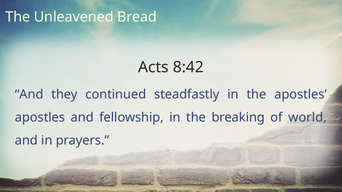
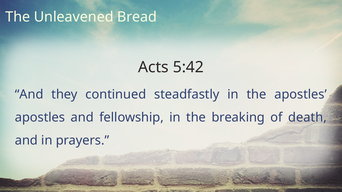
8:42: 8:42 -> 5:42 (188, 67)
world: world -> death (308, 118)
